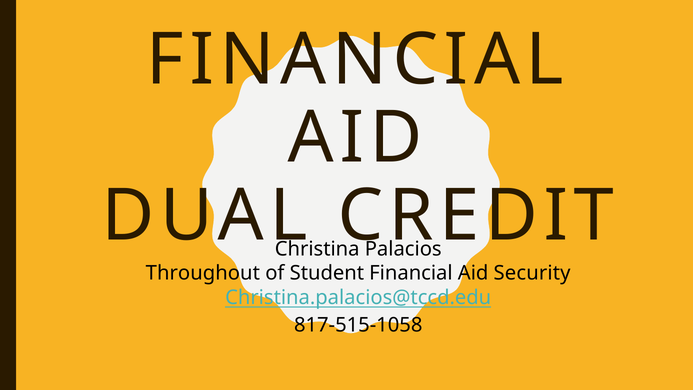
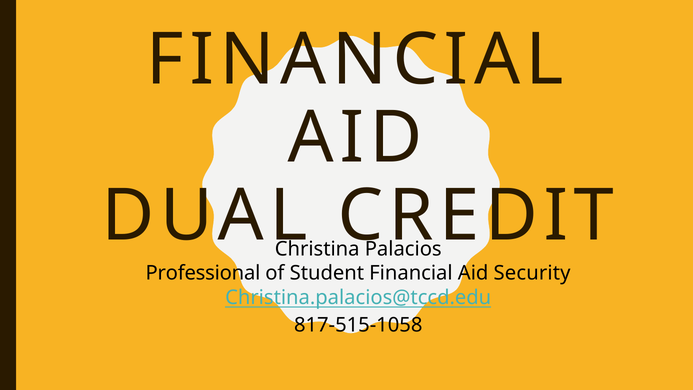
Throughout: Throughout -> Professional (203, 273)
